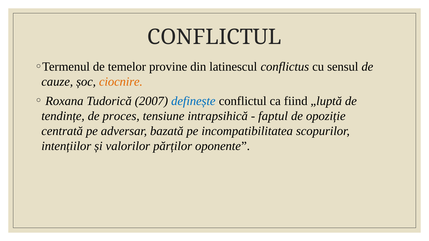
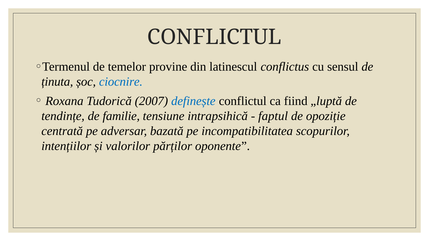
cauze: cauze -> ținuta (57, 82)
ciocnire colour: orange -> blue (121, 82)
proces: proces -> familie (121, 116)
